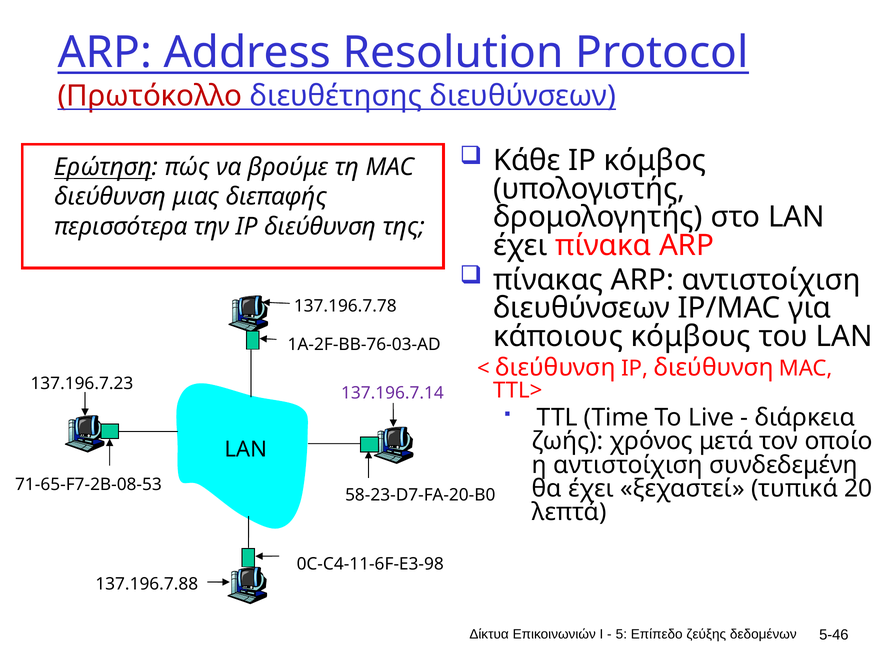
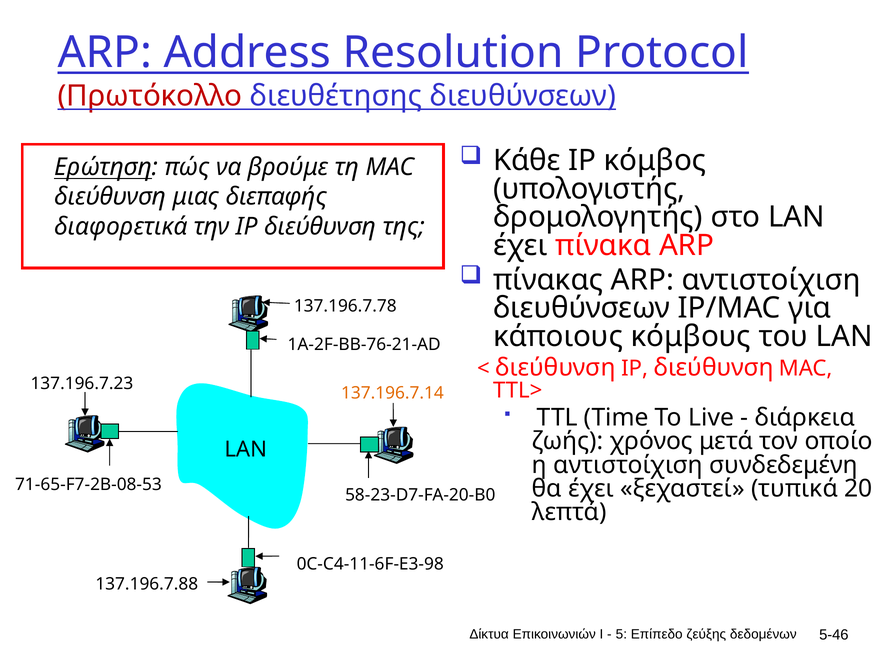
περισσότερα: περισσότερα -> διαφορετικά (121, 226)
1A-2F-BB-76-03-AD: 1A-2F-BB-76-03-AD -> 1A-2F-BB-76-21-AD (364, 345)
137.196.7.14 colour: purple -> orange (392, 393)
